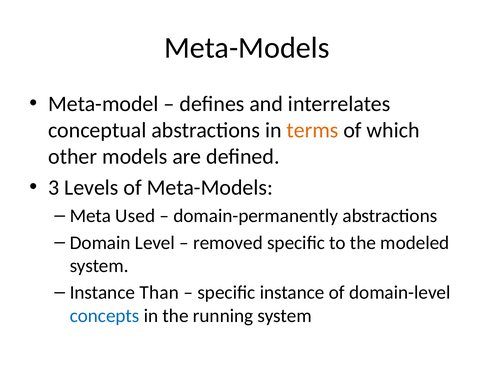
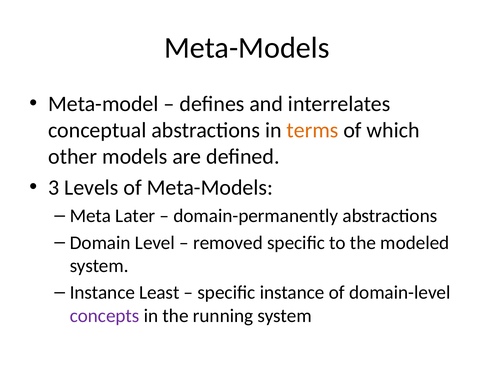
Used: Used -> Later (135, 215)
Than: Than -> Least (159, 292)
concepts colour: blue -> purple (105, 315)
